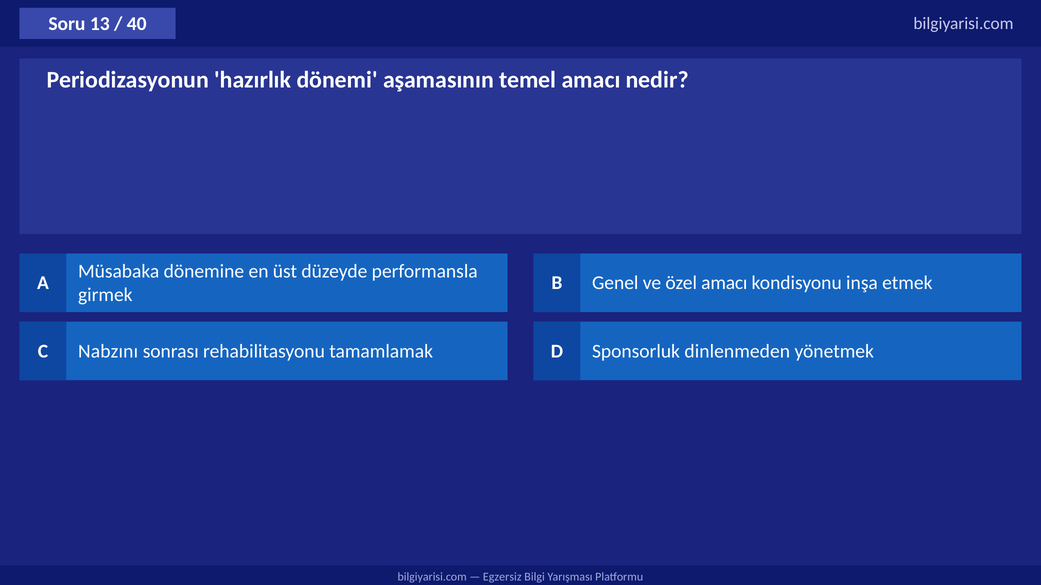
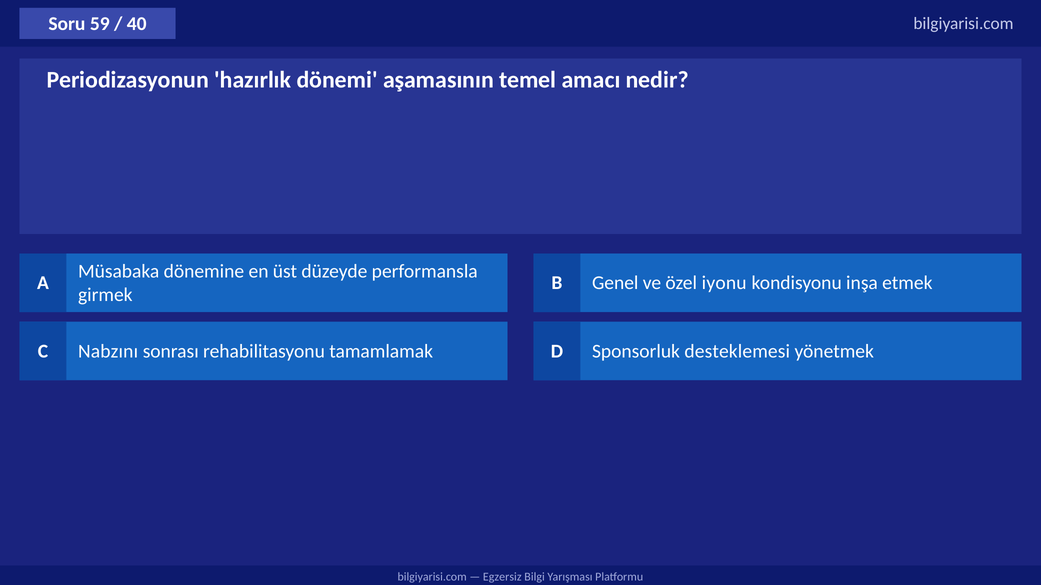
13: 13 -> 59 (100, 24)
özel amacı: amacı -> iyonu (724, 283)
dinlenmeden: dinlenmeden -> desteklemesi (737, 352)
